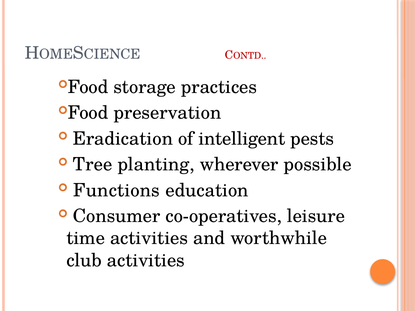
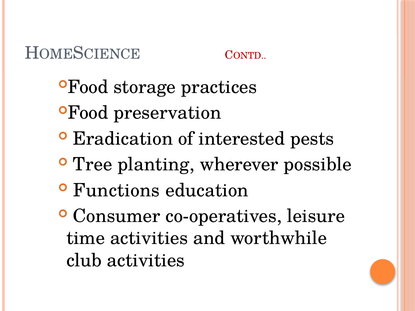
intelligent: intelligent -> interested (242, 139)
